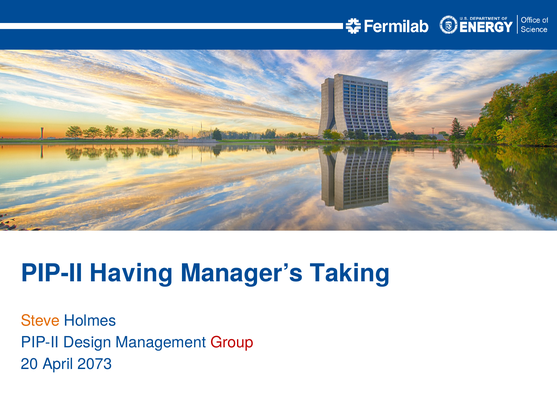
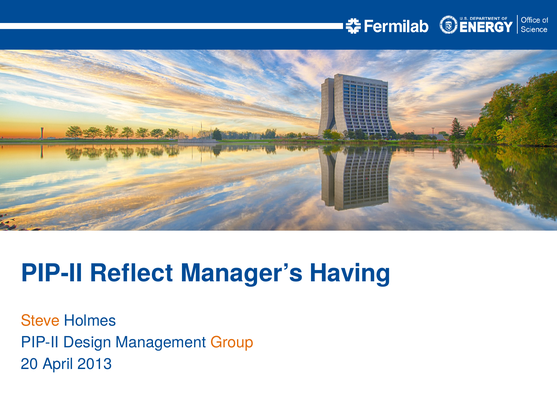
Having: Having -> Reflect (131, 273)
Taking: Taking -> Having (350, 273)
Group colour: red -> orange (232, 342)
2073: 2073 -> 2013 (95, 364)
